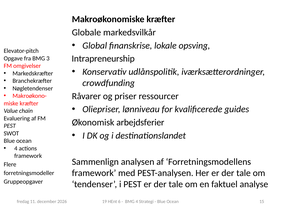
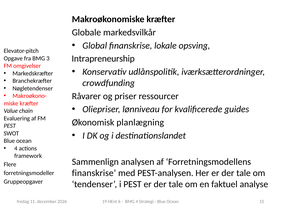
arbejdsferier: arbejdsferier -> planlægning (140, 122)
framework: framework -> finanskrise (94, 173)
